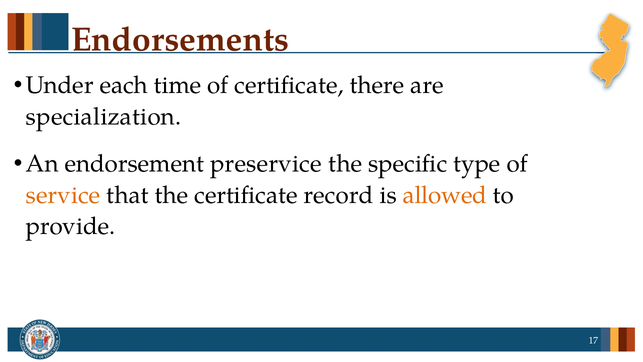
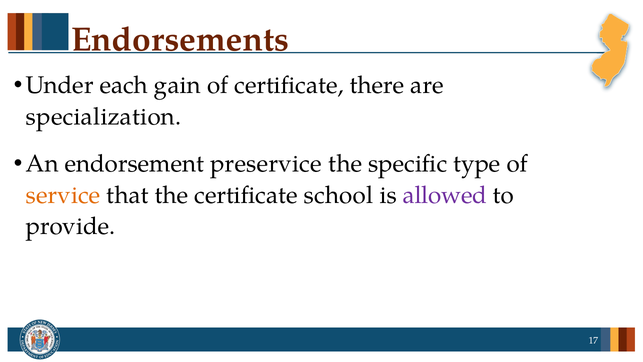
time: time -> gain (177, 85)
record: record -> school (338, 195)
allowed colour: orange -> purple (445, 195)
